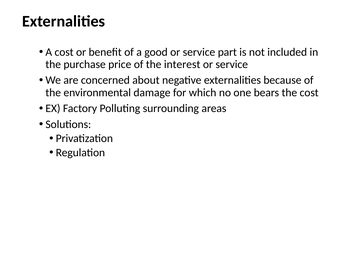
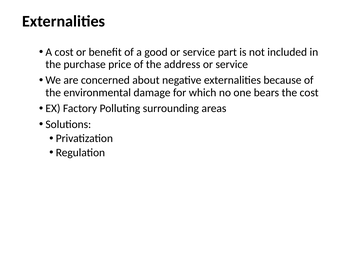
interest: interest -> address (182, 64)
